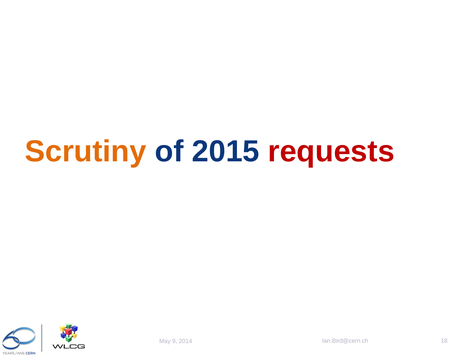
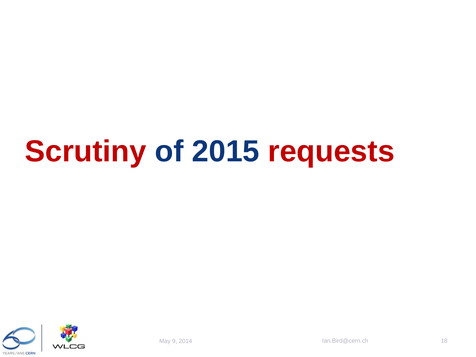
Scrutiny colour: orange -> red (86, 151)
